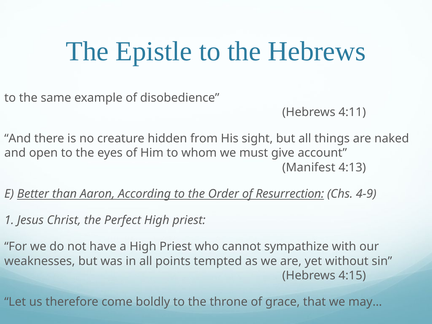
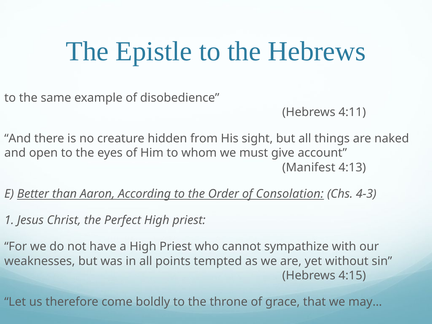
Resurrection: Resurrection -> Consolation (290, 194)
4-9: 4-9 -> 4-3 (366, 194)
